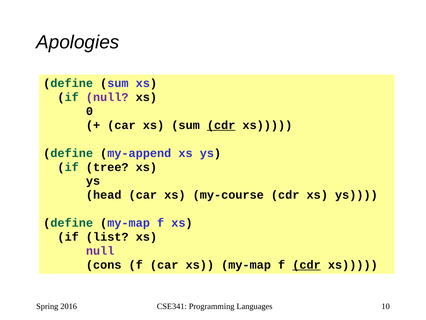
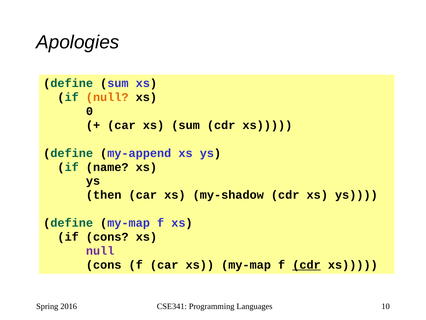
null colour: purple -> orange (107, 97)
cdr underline: present -> none (221, 125)
tree: tree -> name (107, 167)
head: head -> then (104, 195)
my-course: my-course -> my-shadow (228, 195)
if list: list -> cons (107, 237)
